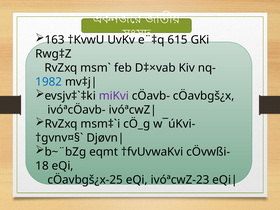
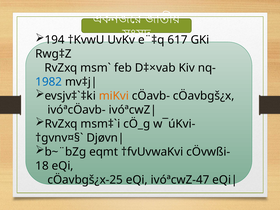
163: 163 -> 194 (55, 40)
615: 615 -> 617 (178, 40)
miKvi colour: purple -> orange (114, 96)
ivóªcwZ-23: ivóªcwZ-23 -> ivóªcwZ-47 (180, 180)
